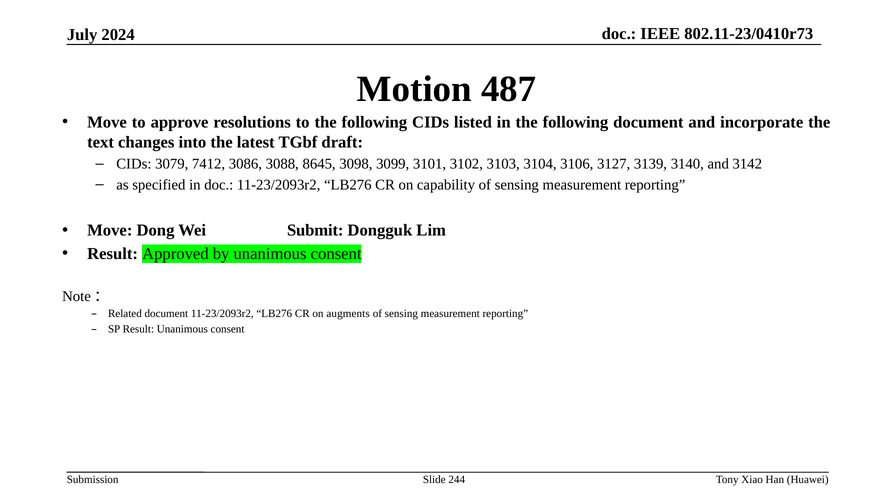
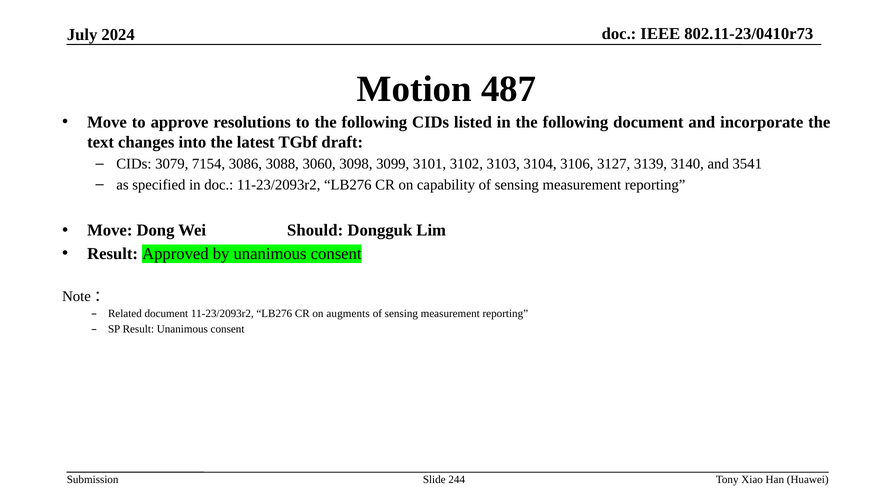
7412: 7412 -> 7154 (209, 164)
8645: 8645 -> 3060 (319, 164)
3142: 3142 -> 3541 (747, 164)
Submit: Submit -> Should (315, 230)
